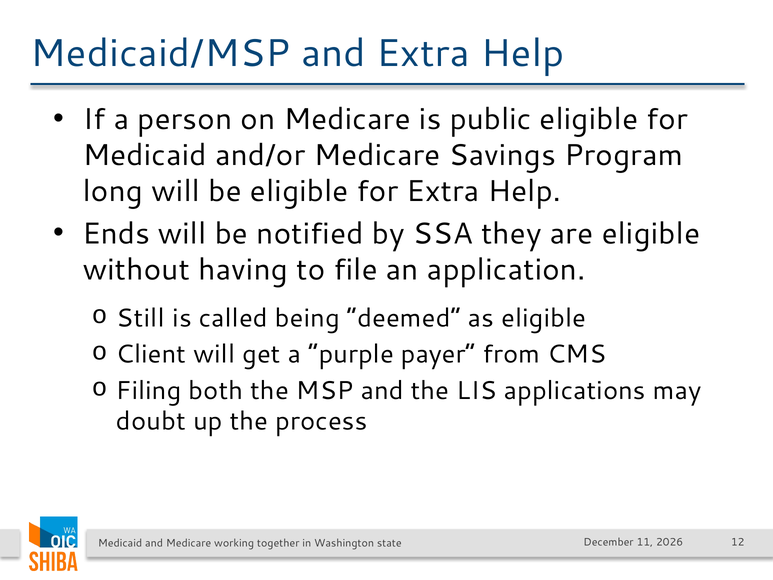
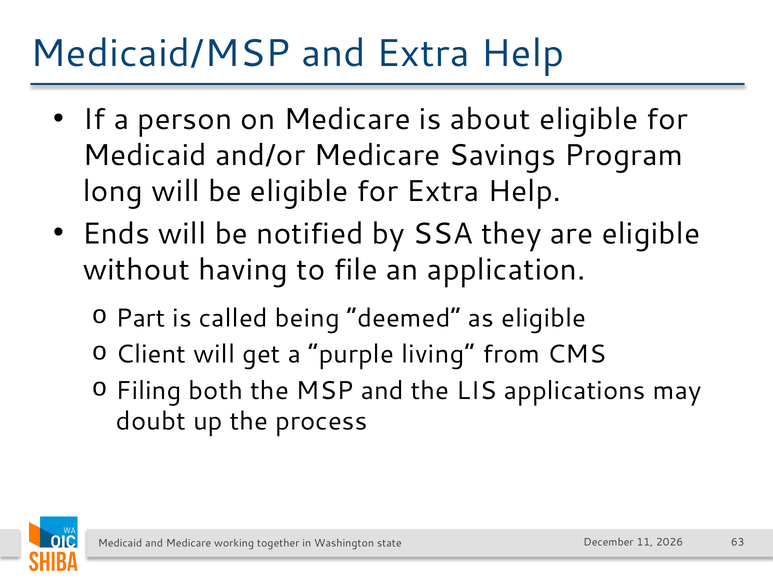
public: public -> about (490, 119)
Still: Still -> Part (141, 318)
payer: payer -> living (438, 354)
12: 12 -> 63 (738, 542)
